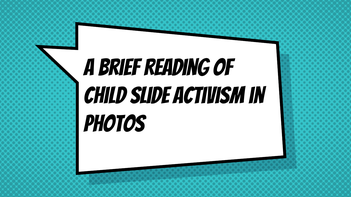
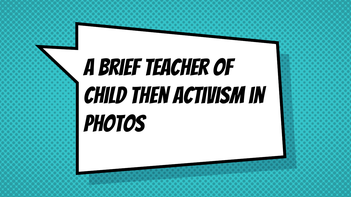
Reading: Reading -> Teacher (176, 68)
Slide: Slide -> Then (149, 96)
